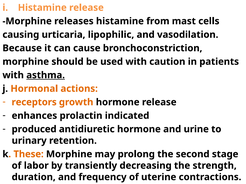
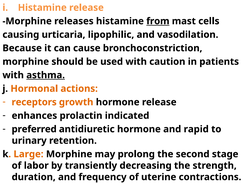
from underline: none -> present (158, 21)
produced: produced -> preferred (34, 129)
urine: urine -> rapid (196, 129)
These: These -> Large (28, 155)
